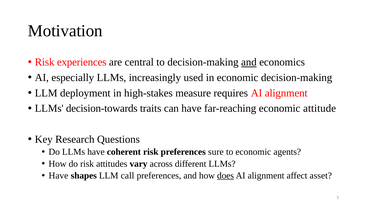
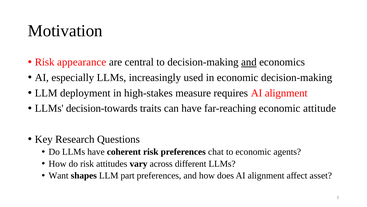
experiences: experiences -> appearance (82, 62)
sure: sure -> chat (216, 151)
Have: Have -> Want (59, 175)
call: call -> part (128, 175)
does underline: present -> none (226, 175)
